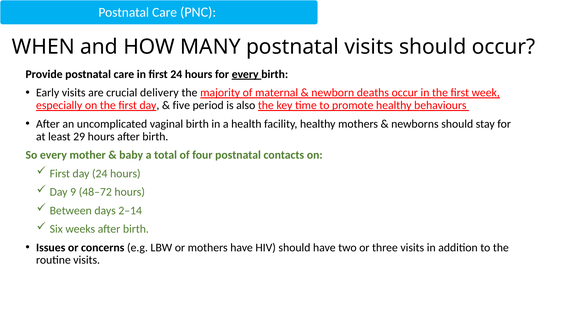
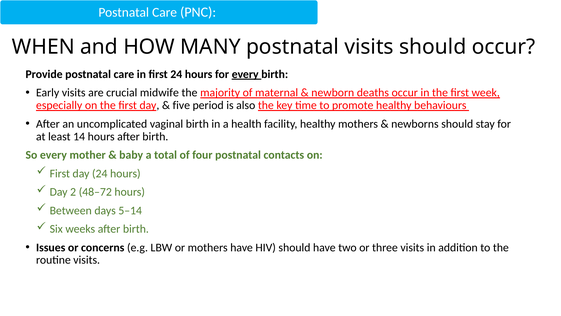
delivery: delivery -> midwife (159, 93)
29: 29 -> 14 (79, 136)
9: 9 -> 2 (73, 192)
2–14: 2–14 -> 5–14 (130, 210)
